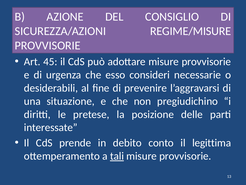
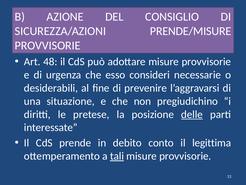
REGIME/MISURE: REGIME/MISURE -> PRENDE/MISURE (191, 31)
45: 45 -> 48 (50, 62)
delle underline: none -> present (192, 114)
